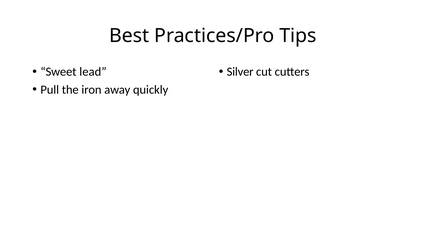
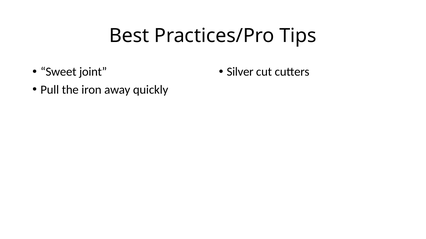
lead: lead -> joint (93, 72)
